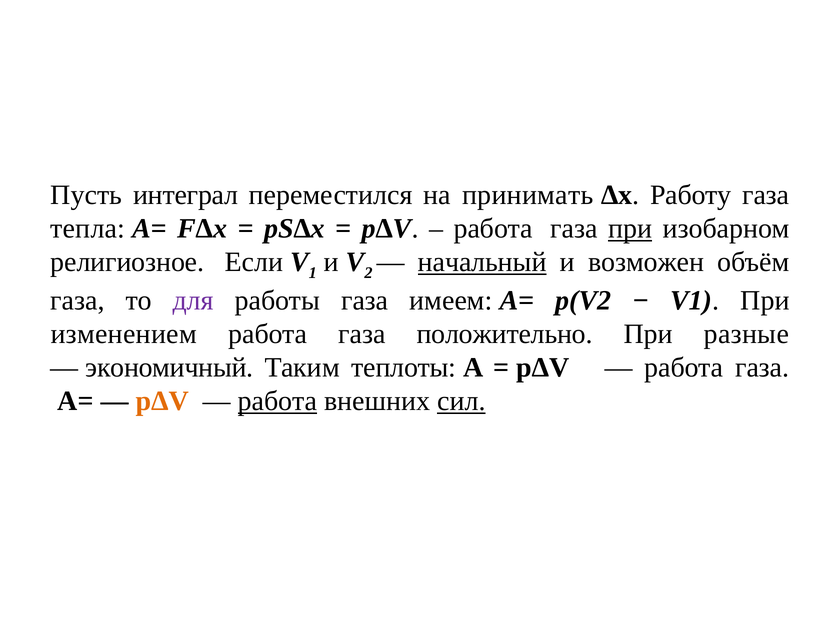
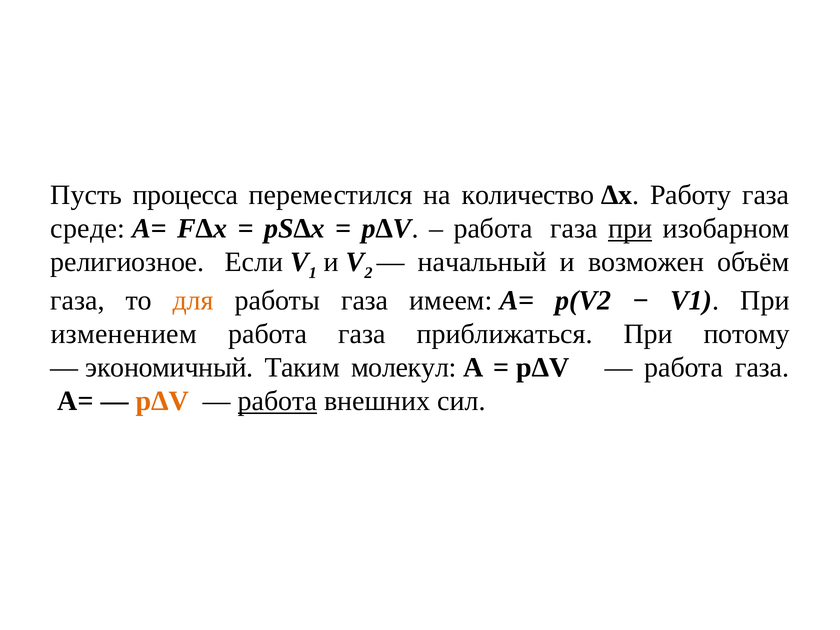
интеграл: интеграл -> процесса (186, 195)
принимать: принимать -> количество (528, 195)
тепла: тепла -> среде (88, 229)
начальный underline: present -> none (482, 262)
для colour: purple -> orange (193, 300)
положительно: положительно -> приближаться (505, 334)
разные: разные -> потому (747, 334)
теплоты: теплоты -> молекул (404, 368)
сил underline: present -> none (461, 401)
